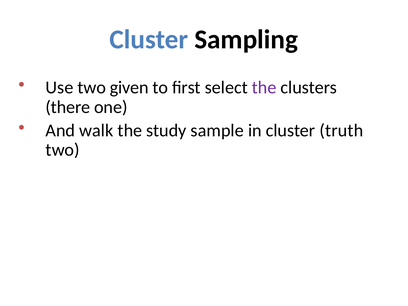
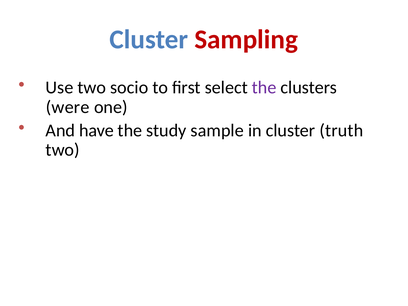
Sampling colour: black -> red (246, 40)
given: given -> socio (129, 88)
there: there -> were (68, 107)
walk: walk -> have (96, 130)
